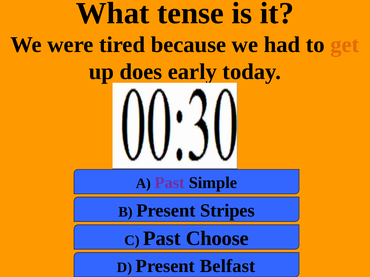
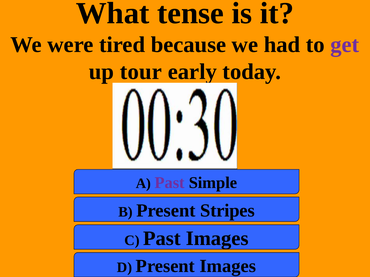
get colour: orange -> purple (345, 45)
does: does -> tour (141, 72)
Past Choose: Choose -> Images (217, 239)
Present Belfast: Belfast -> Images (228, 266)
